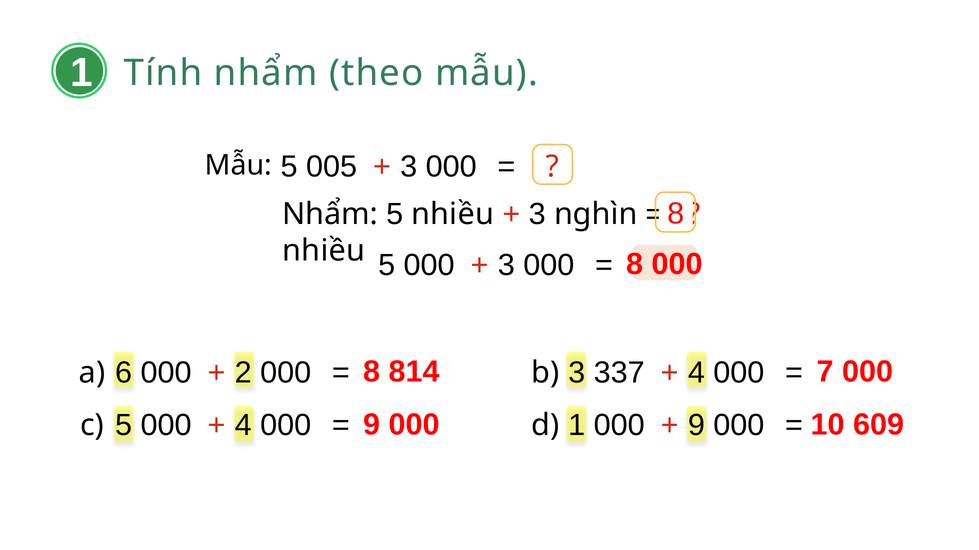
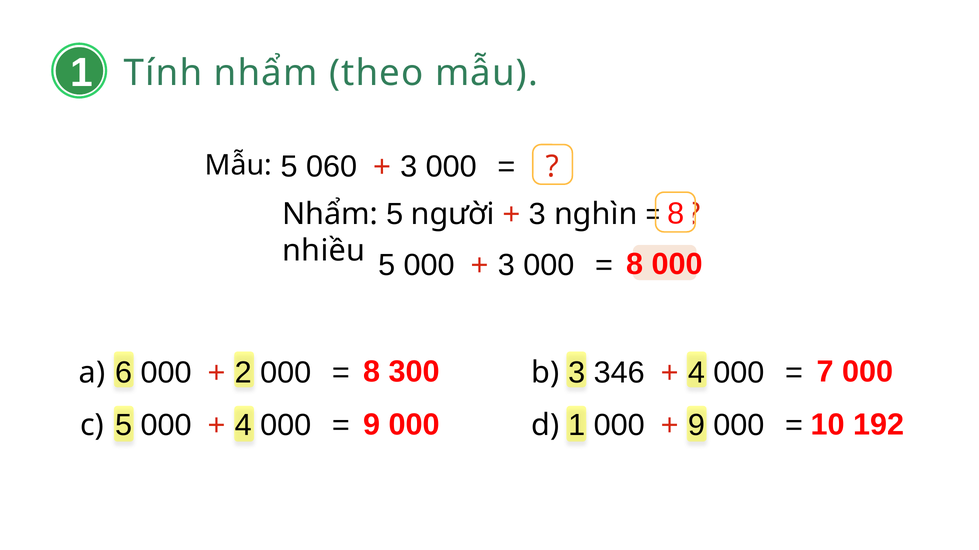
005: 005 -> 060 (332, 167)
5 nhiều: nhiều -> người (453, 214)
337: 337 -> 346 (619, 373)
814: 814 -> 300 (414, 372)
609: 609 -> 192 (879, 425)
